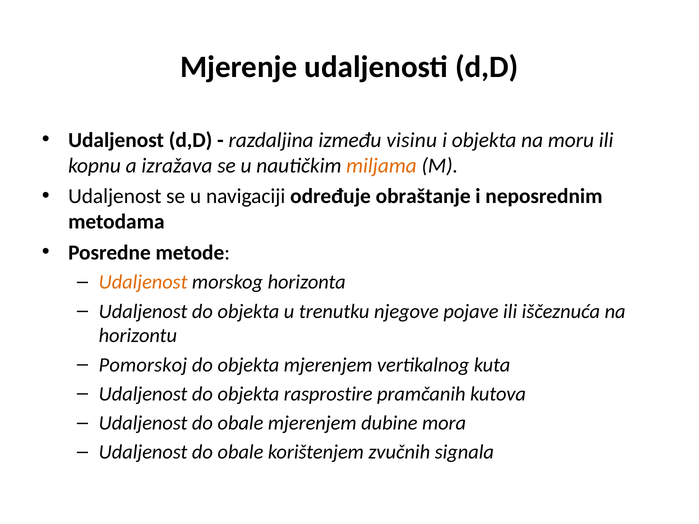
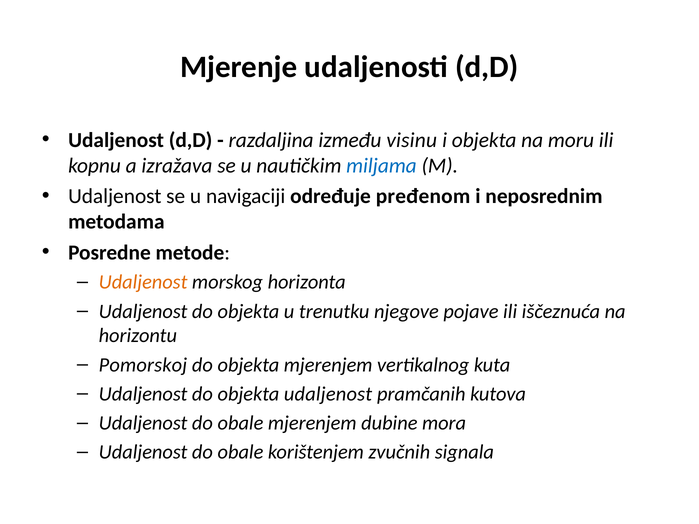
miljama colour: orange -> blue (381, 166)
obraštanje: obraštanje -> pređenom (423, 196)
objekta rasprostire: rasprostire -> udaljenost (328, 394)
